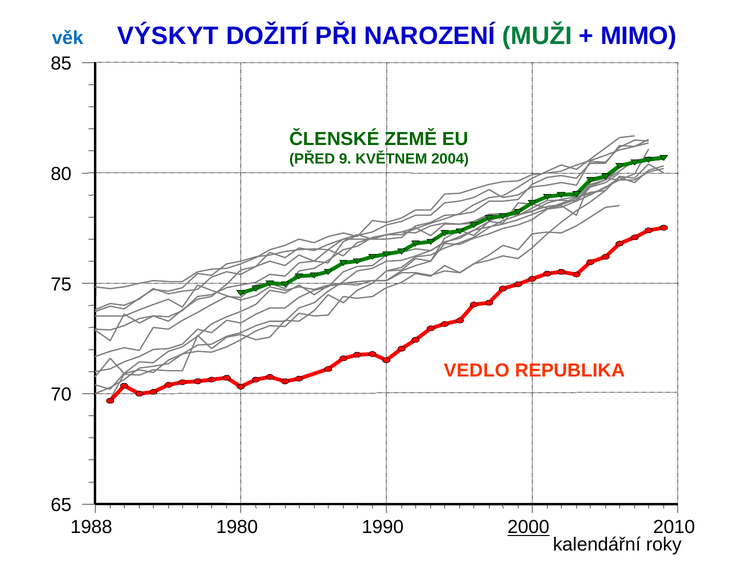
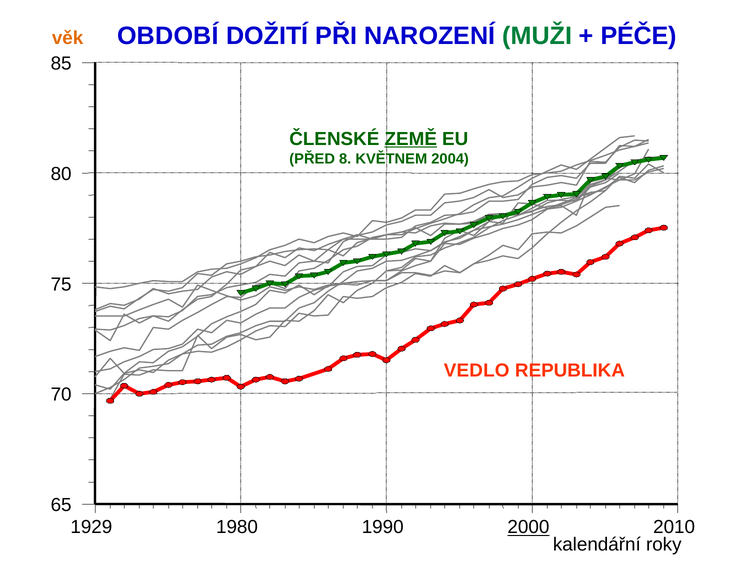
VÝSKYT: VÝSKYT -> OBDOBÍ (168, 36)
MIMO: MIMO -> PÉČE (638, 36)
věk colour: blue -> orange (68, 38)
ZEMĚ underline: none -> present (411, 139)
9: 9 -> 8 (345, 159)
1988: 1988 -> 1929 (91, 527)
